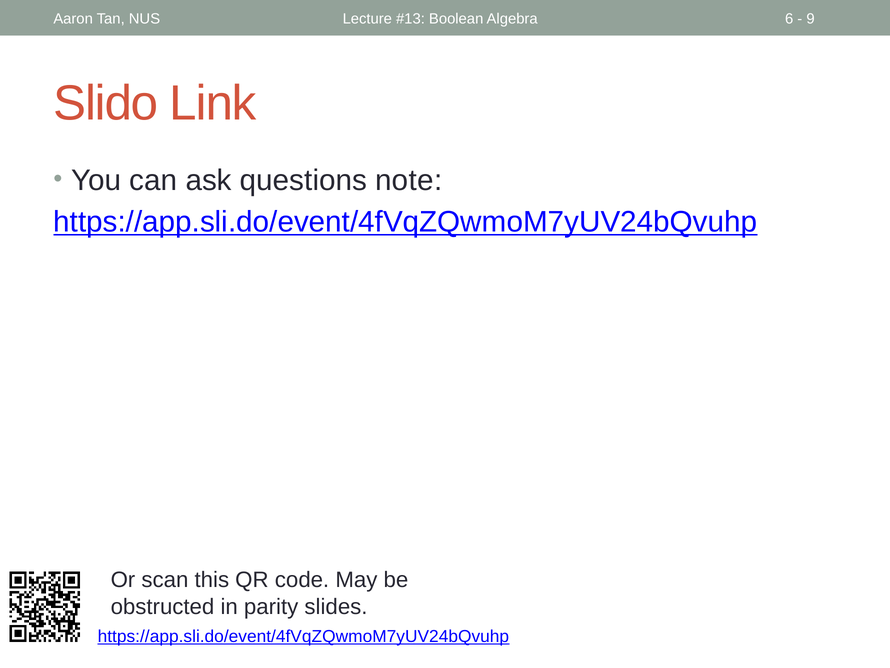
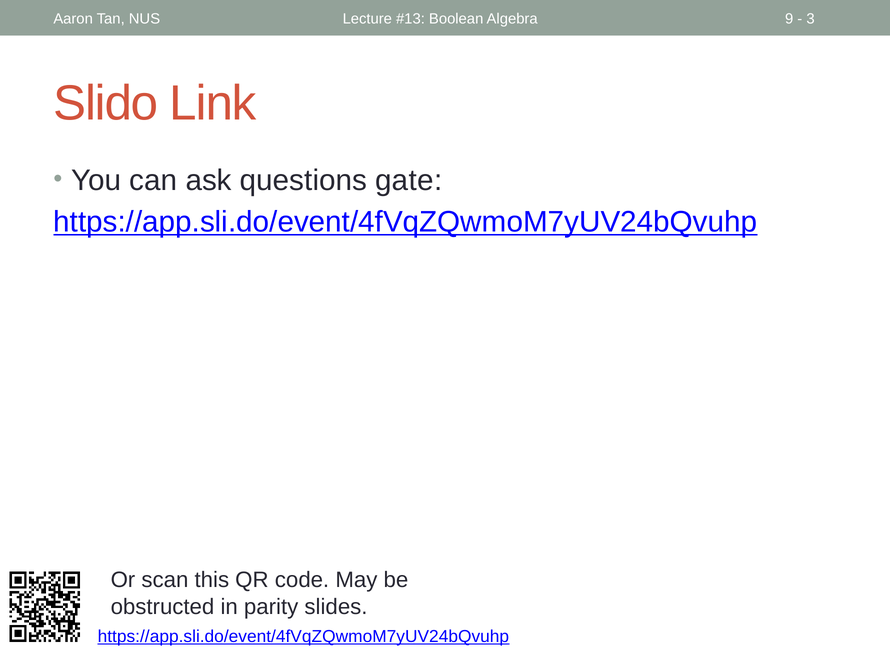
6: 6 -> 9 (789, 19)
9: 9 -> 3 (811, 19)
note: note -> gate (409, 180)
